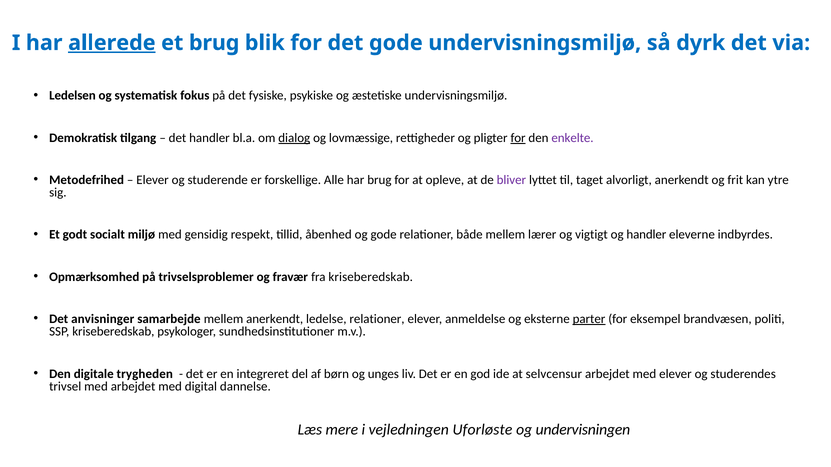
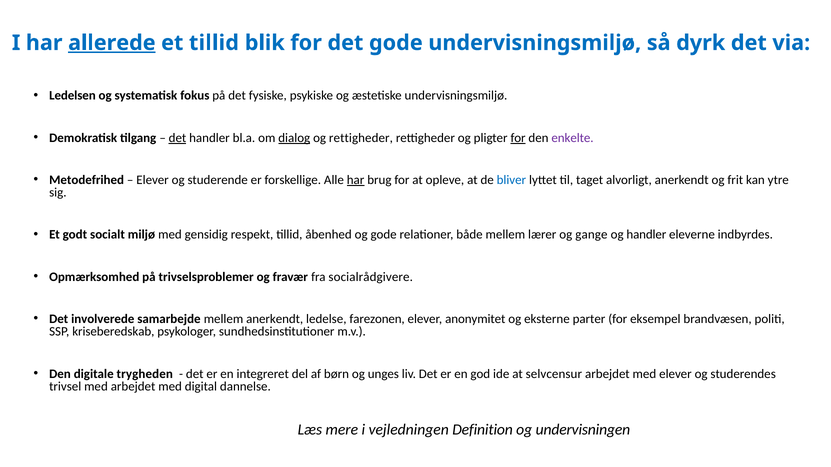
et brug: brug -> tillid (214, 43)
det underline: none -> present (178, 138)
og lovmæssige: lovmæssige -> rettigheder (361, 138)
har underline: none -> present (356, 180)
bliver colour: purple -> blue (511, 180)
vigtigt: vigtigt -> gange (591, 235)
fra kriseberedskab: kriseberedskab -> socialrådgivere (371, 277)
anvisninger: anvisninger -> involverede (103, 319)
ledelse relationer: relationer -> farezonen (377, 319)
anmeldelse: anmeldelse -> anonymitet (475, 319)
parter underline: present -> none (589, 319)
Uforløste: Uforløste -> Definition (483, 430)
